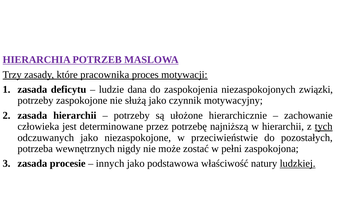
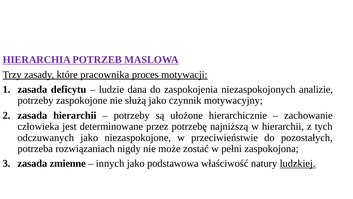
związki: związki -> analizie (316, 89)
tych underline: present -> none (324, 126)
wewnętrznych: wewnętrznych -> rozwiązaniach (85, 148)
procesie: procesie -> zmienne (68, 163)
